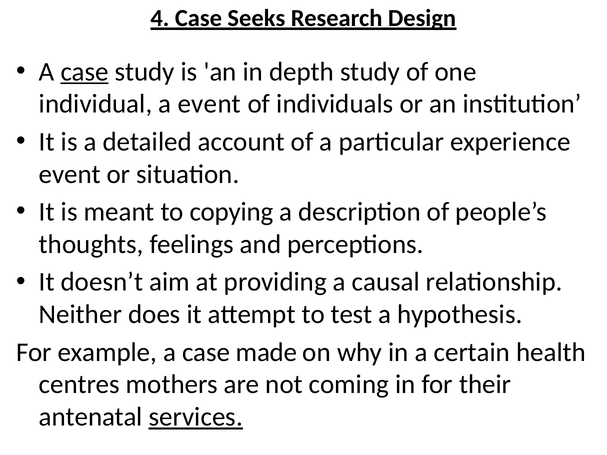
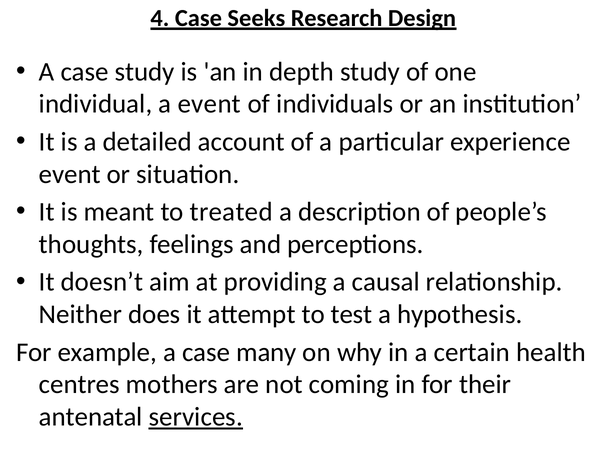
case underline: present -> none (85, 72)
copying: copying -> treated (231, 212)
made: made -> many (267, 352)
